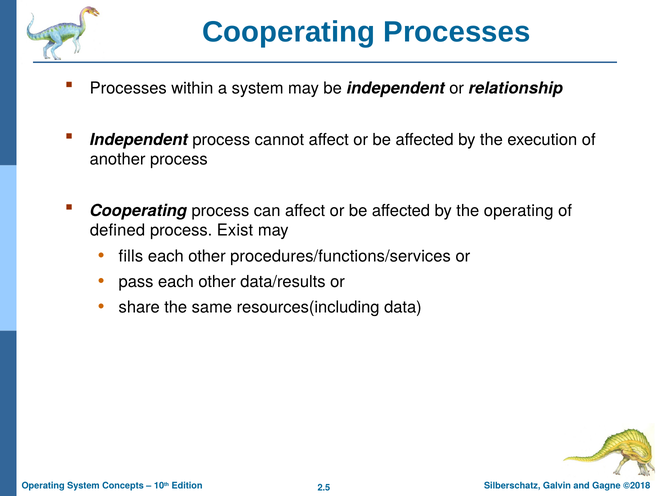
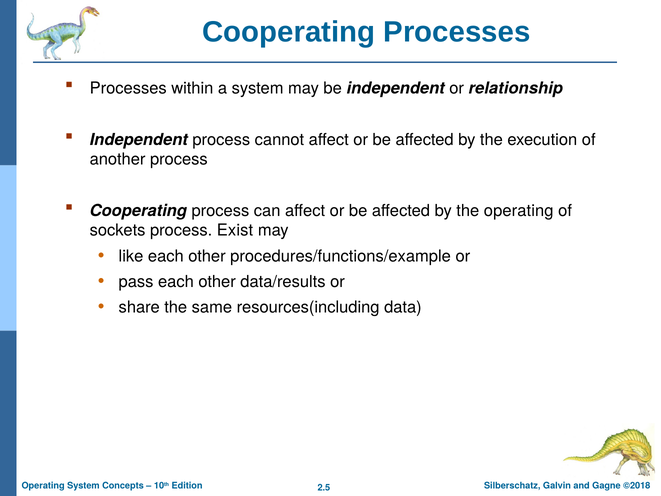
defined: defined -> sockets (118, 230)
fills: fills -> like (131, 256)
procedures/functions/services: procedures/functions/services -> procedures/functions/example (341, 256)
